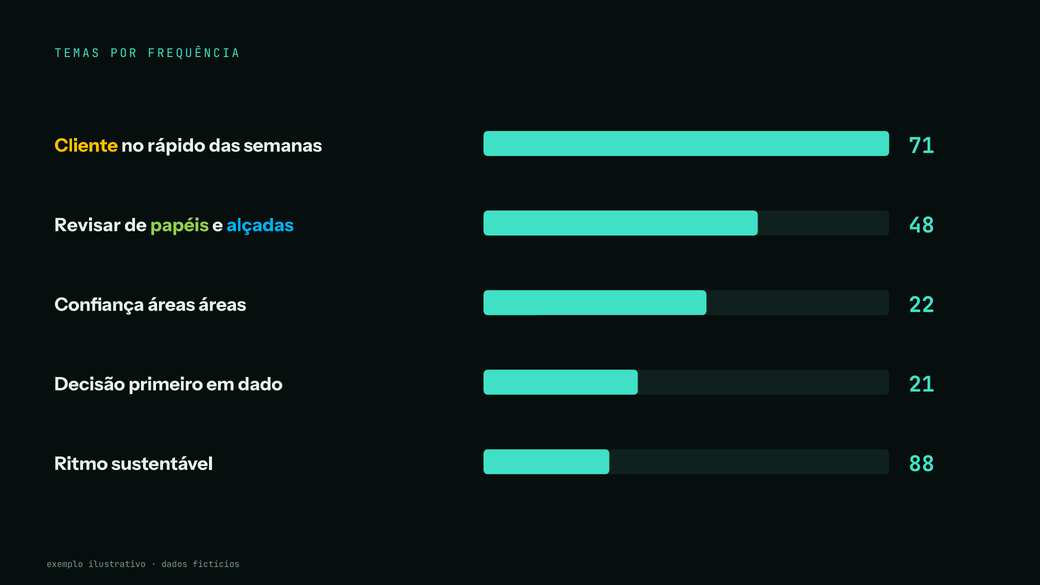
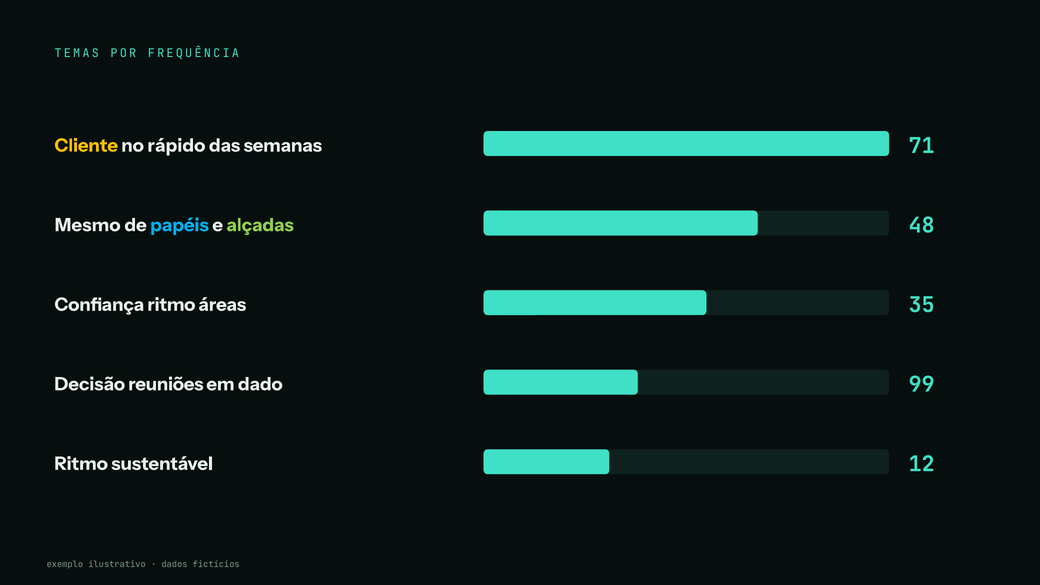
Revisar: Revisar -> Mesmo (88, 225)
papéis colour: light green -> light blue (180, 225)
alçadas colour: light blue -> light green (260, 225)
Confiança áreas: áreas -> ritmo (171, 305)
22: 22 -> 35 (922, 305)
primeiro: primeiro -> reuniões (166, 384)
21: 21 -> 99 (922, 384)
88: 88 -> 12 (922, 464)
